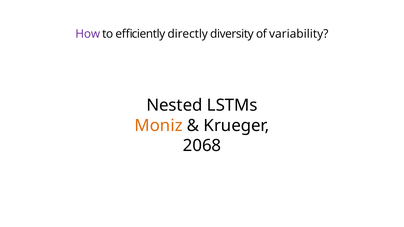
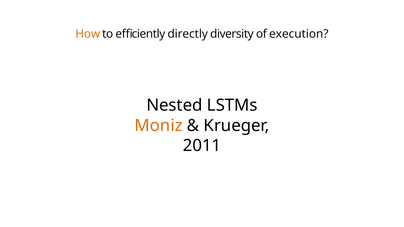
How colour: purple -> orange (88, 34)
variability: variability -> execution (299, 34)
2068: 2068 -> 2011 (202, 146)
